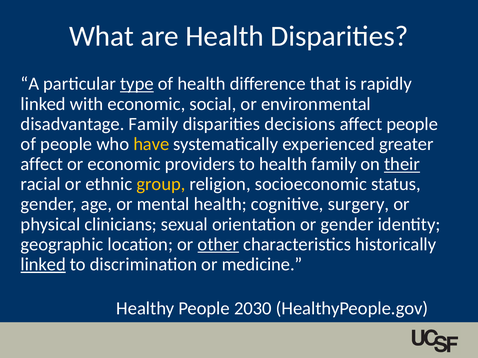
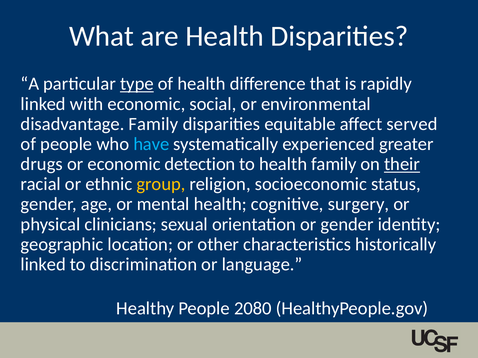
decisions: decisions -> equitable (300, 124)
affect people: people -> served (412, 124)
have colour: yellow -> light blue (151, 144)
affect: affect -> drugs (42, 164)
providers: providers -> detection (200, 164)
other underline: present -> none (218, 245)
linked underline: present -> none (43, 265)
medicine: medicine -> language (262, 265)
2030: 2030 -> 2080 (253, 309)
